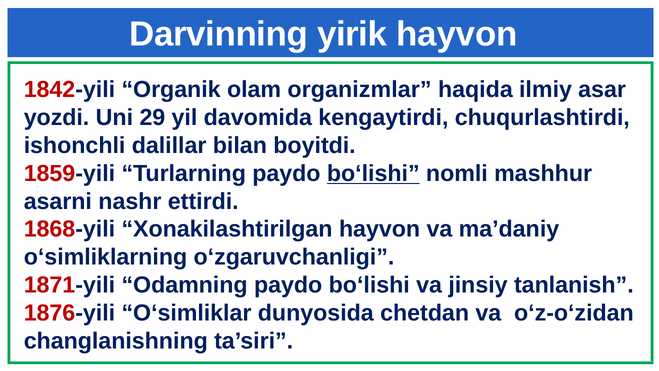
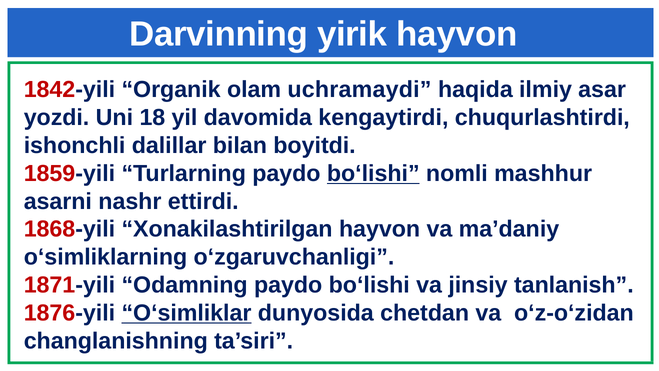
organizmlar: organizmlar -> uchramaydi (359, 90)
29: 29 -> 18 (152, 118)
O‘simliklar underline: none -> present (186, 313)
